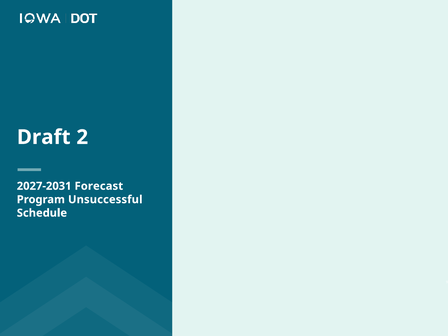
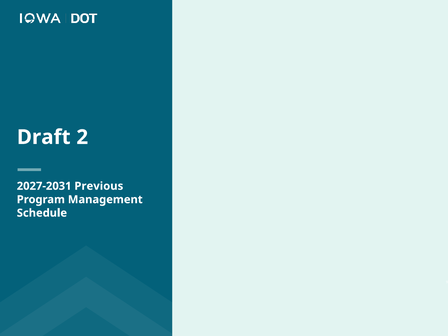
Forecast: Forecast -> Previous (99, 186)
Unsuccessful: Unsuccessful -> Management (105, 200)
